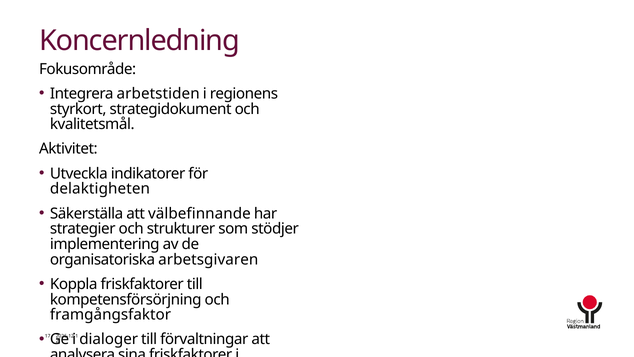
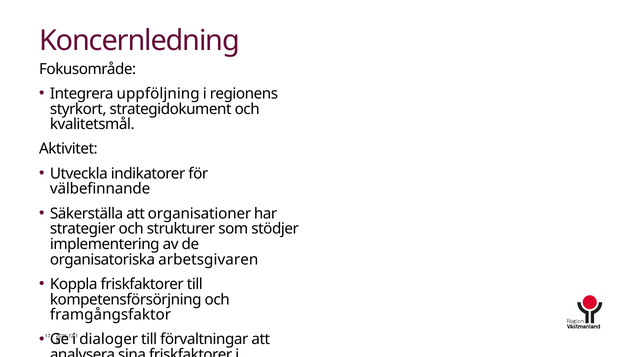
arbetstiden: arbetstiden -> uppföljning (158, 94)
delaktigheten: delaktigheten -> välbefinnande (100, 189)
välbefinnande: välbefinnande -> organisationer (200, 213)
